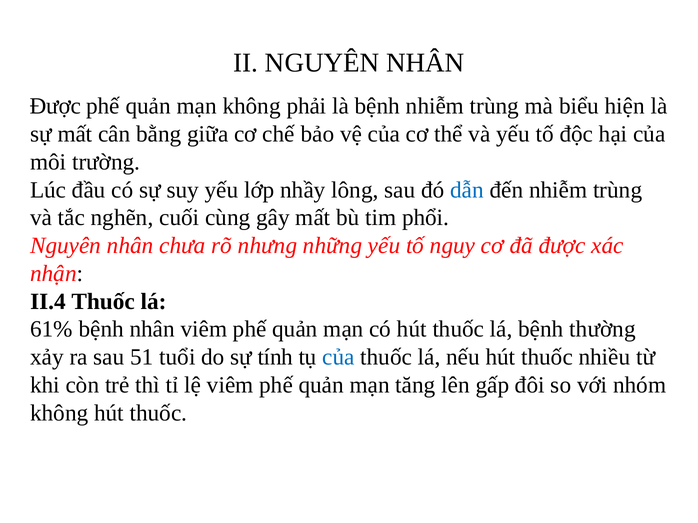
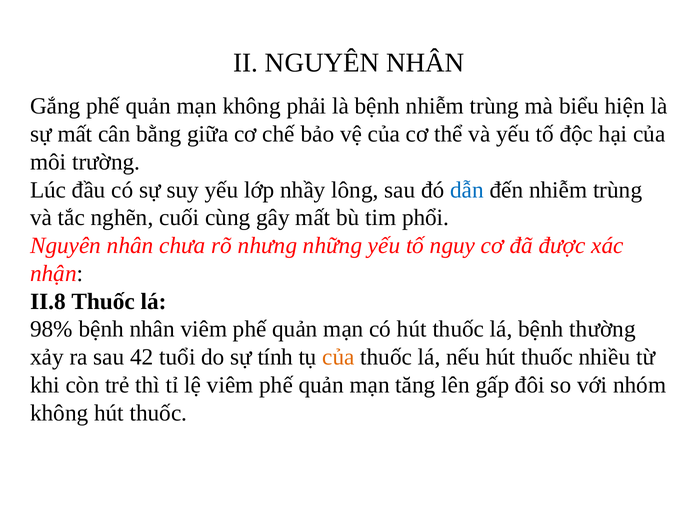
Được: Được -> Gắng (55, 106)
II.4: II.4 -> II.8 (48, 302)
61%: 61% -> 98% (51, 330)
51: 51 -> 42 (142, 358)
của colour: blue -> orange (338, 358)
